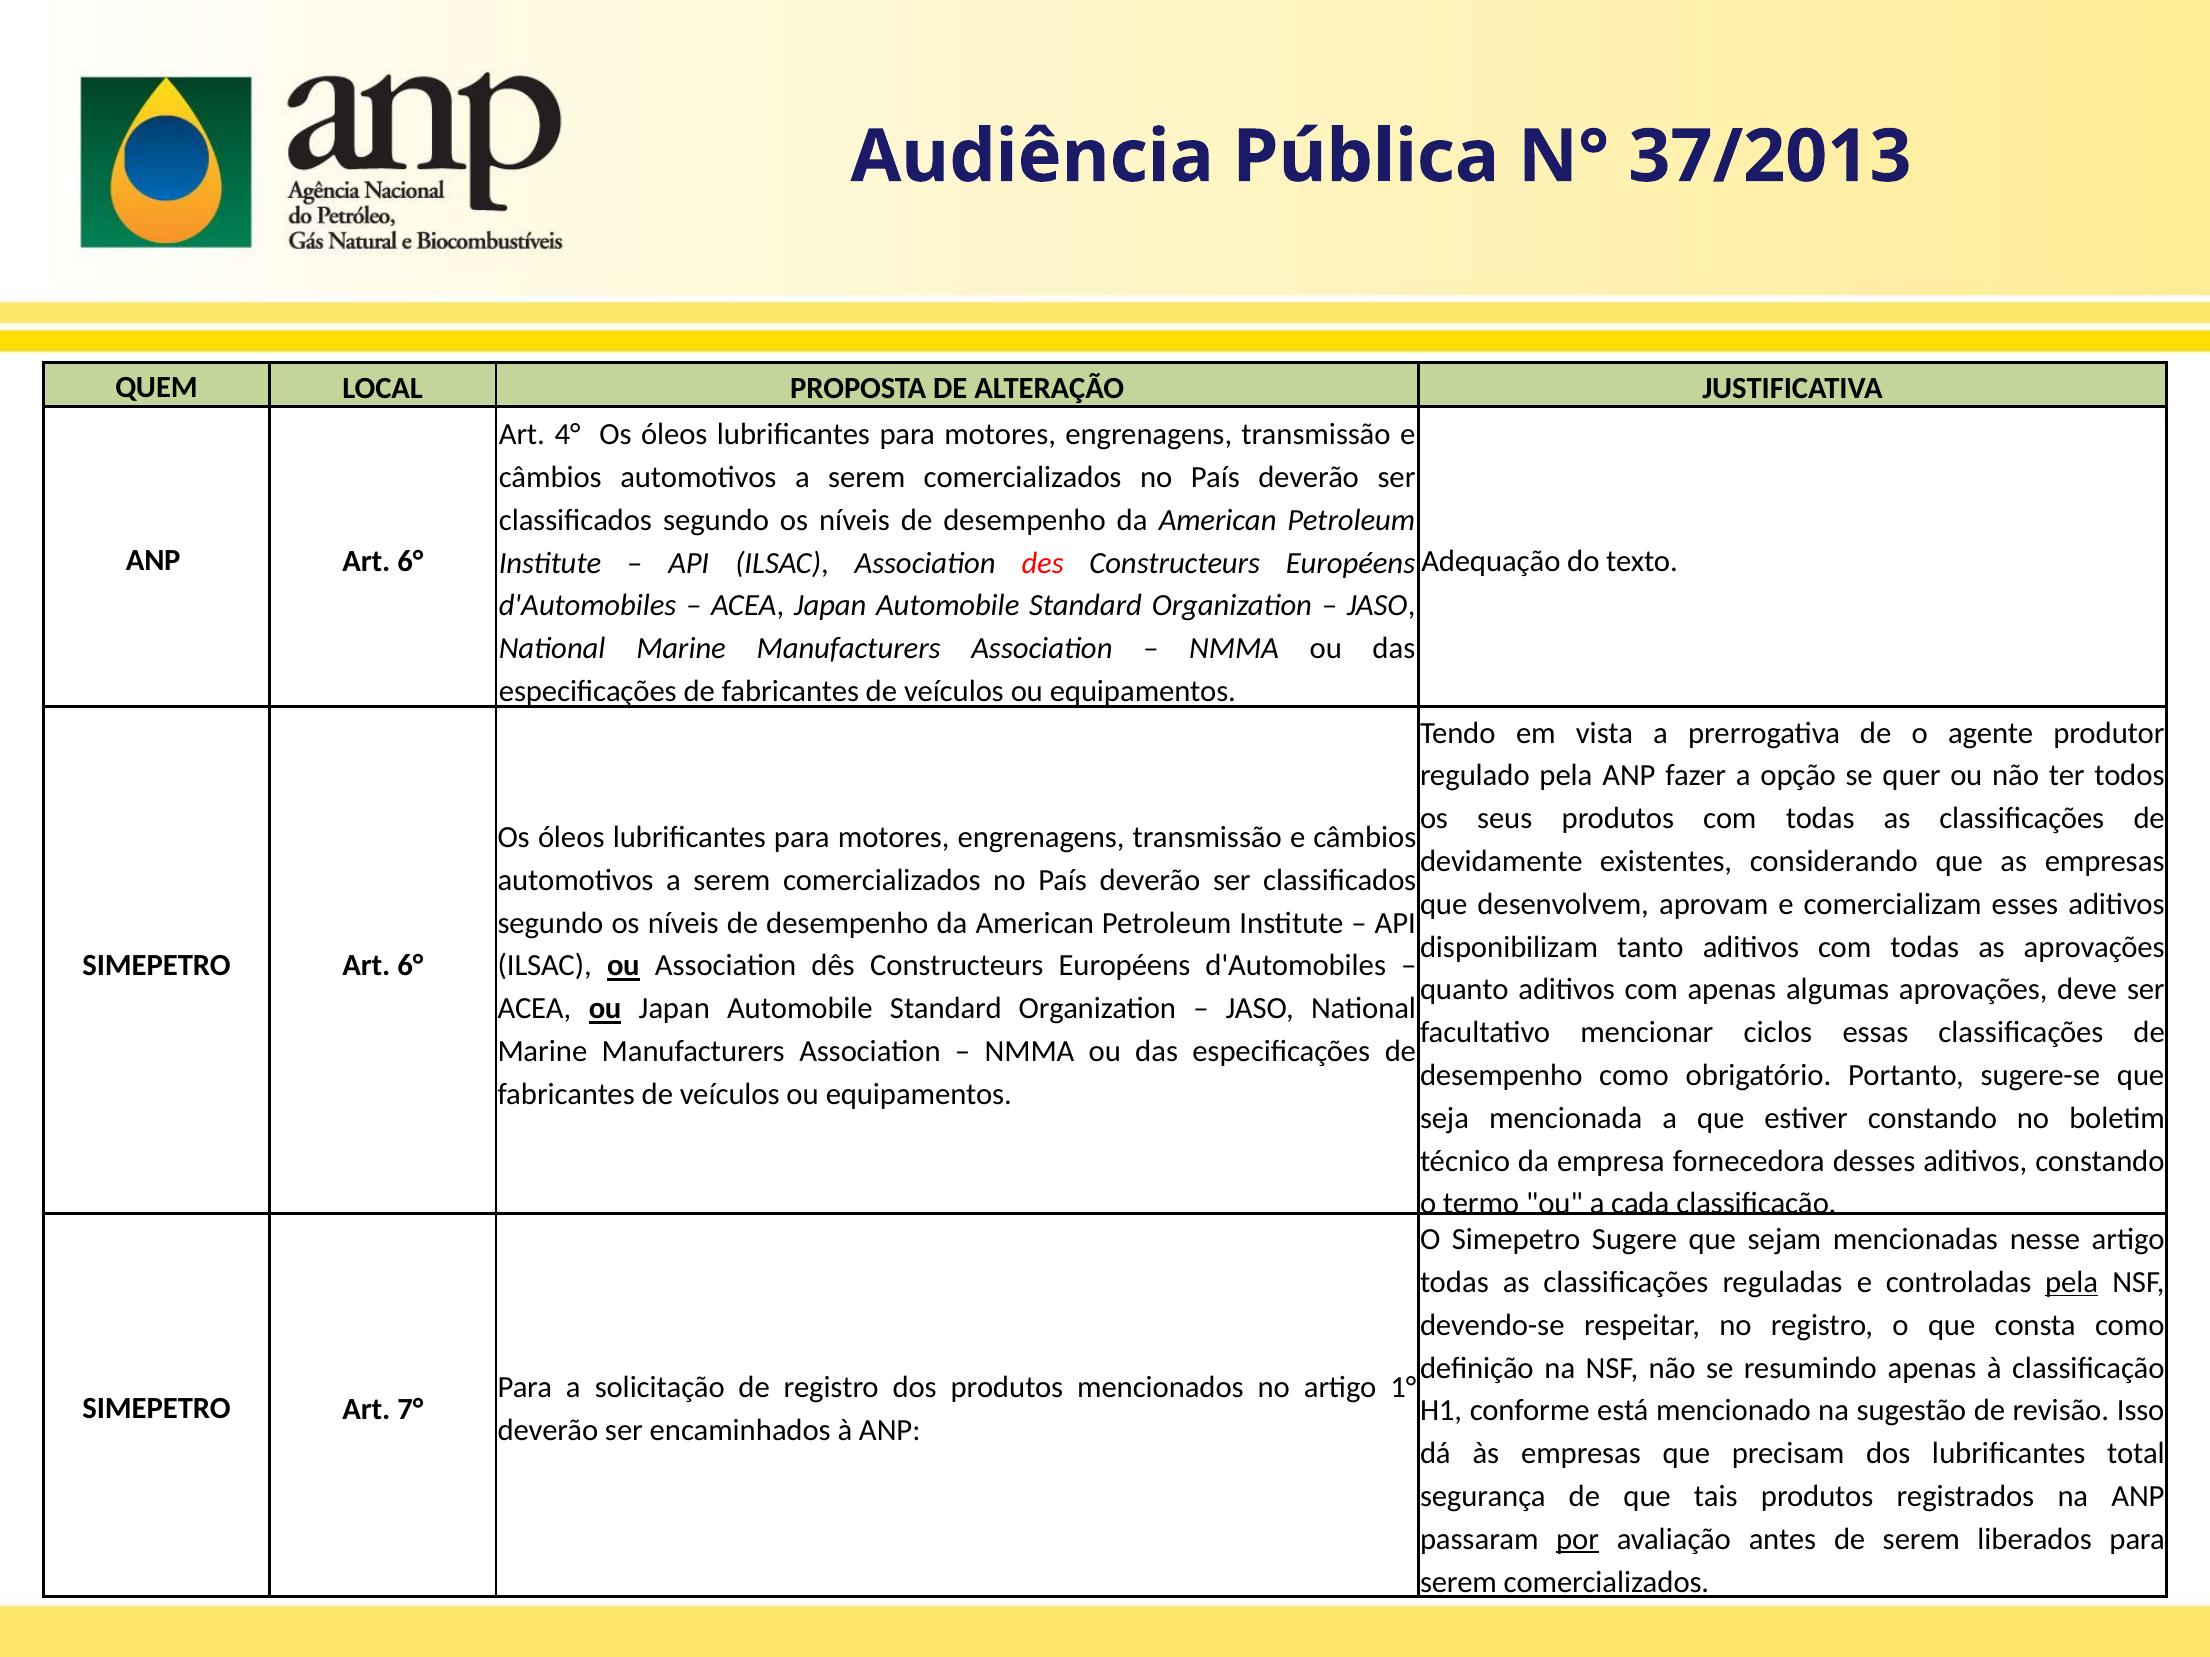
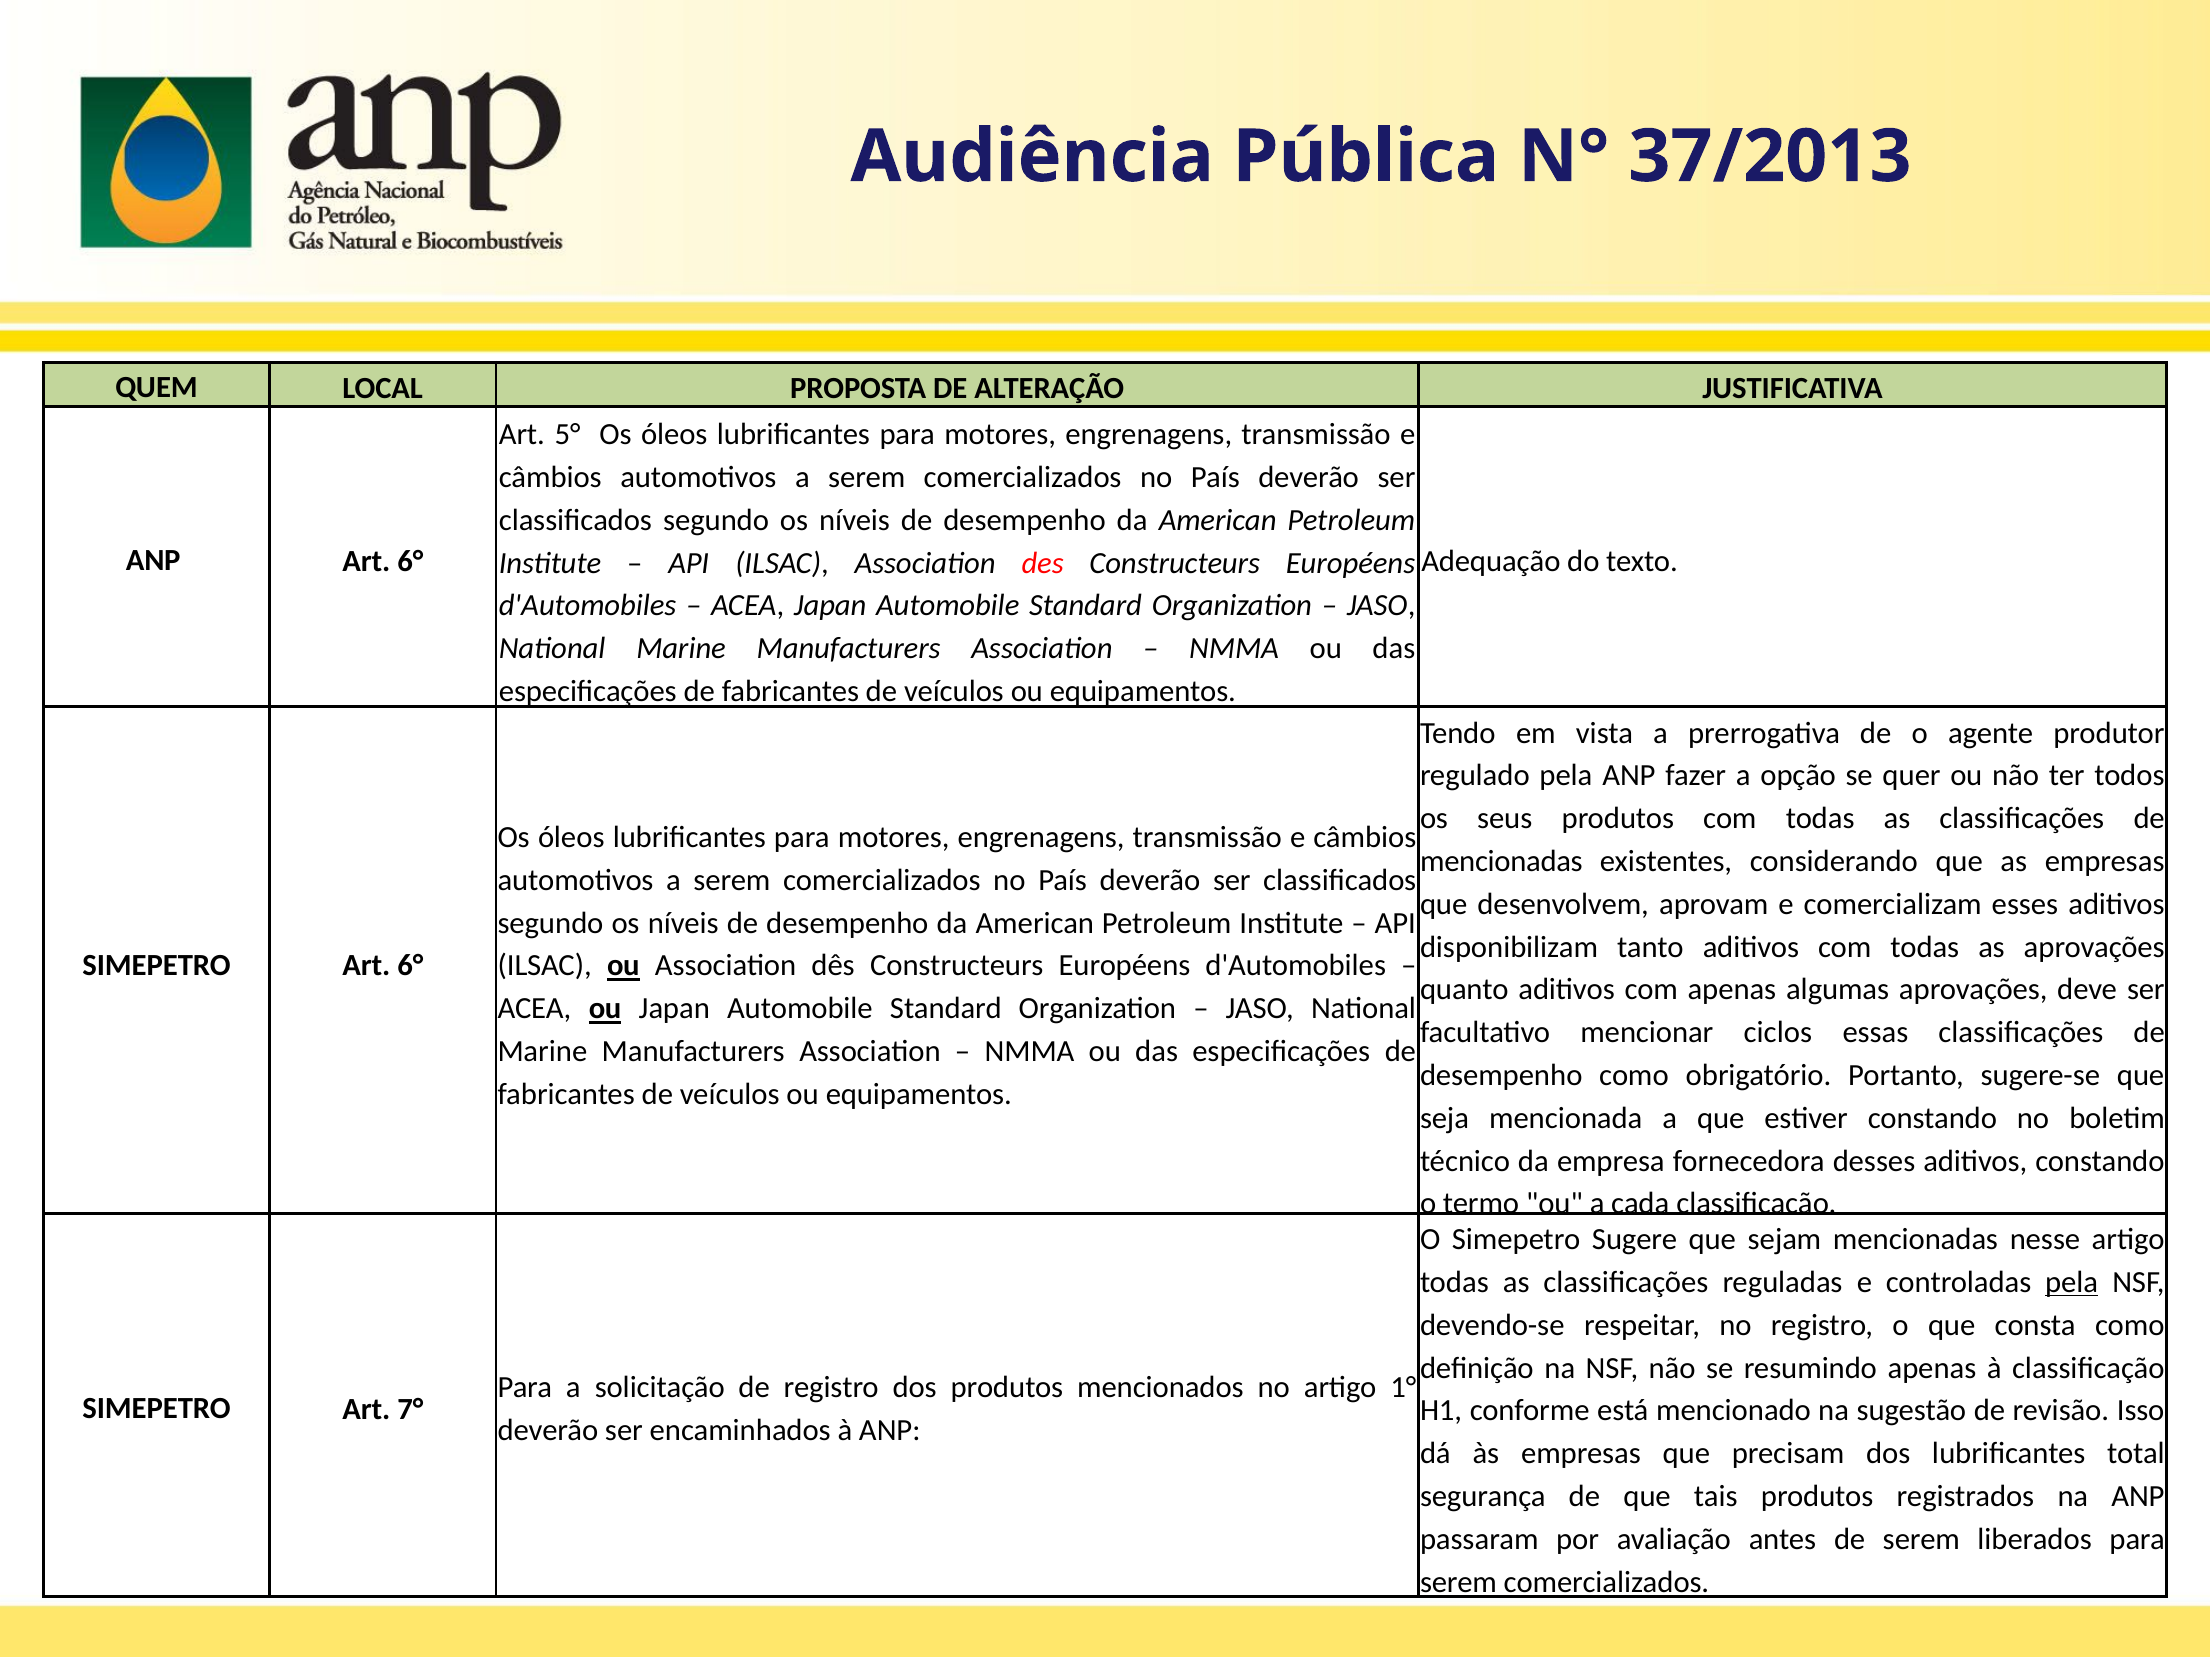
4°: 4° -> 5° (567, 435)
devidamente: devidamente -> mencionadas (1501, 862)
por underline: present -> none (1578, 1540)
